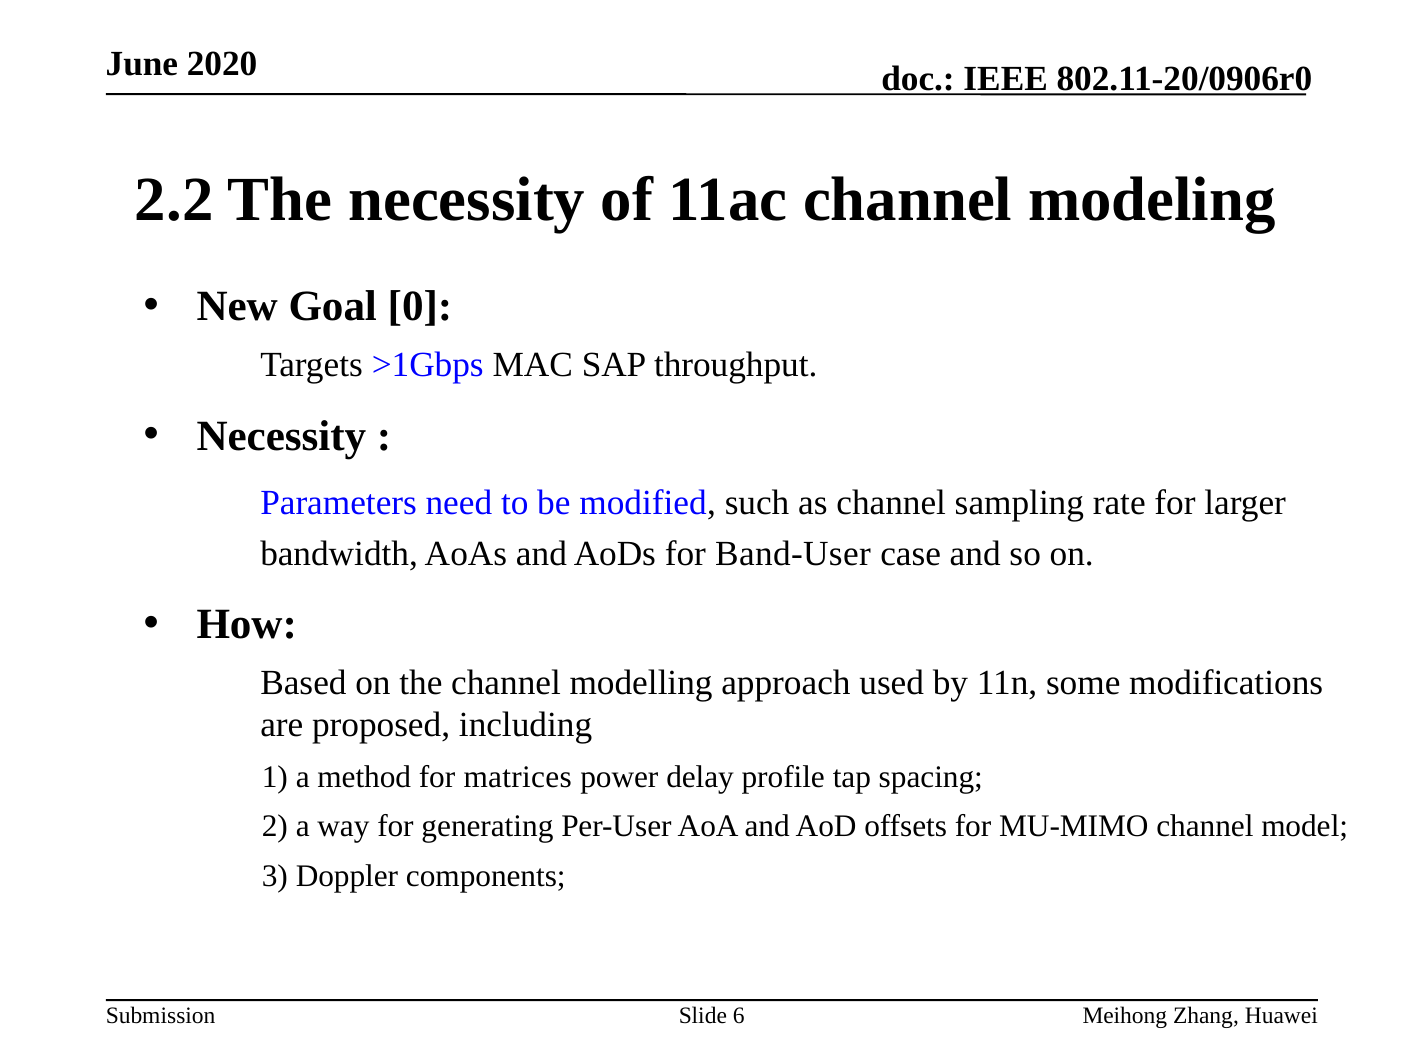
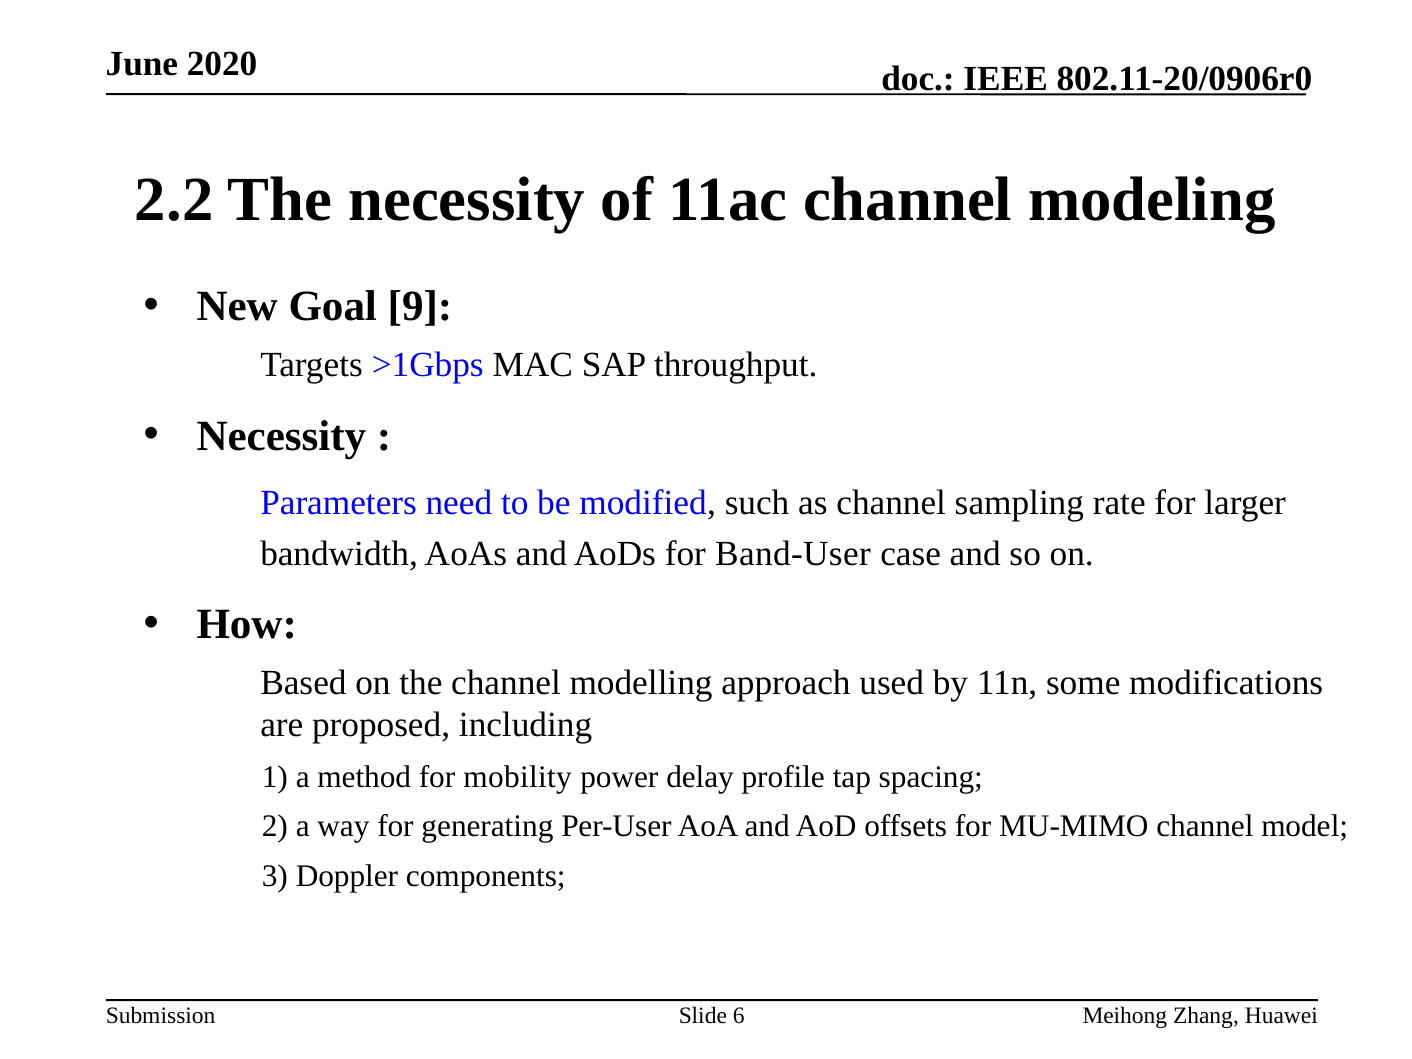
0: 0 -> 9 (420, 307)
matrices: matrices -> mobility (518, 777)
